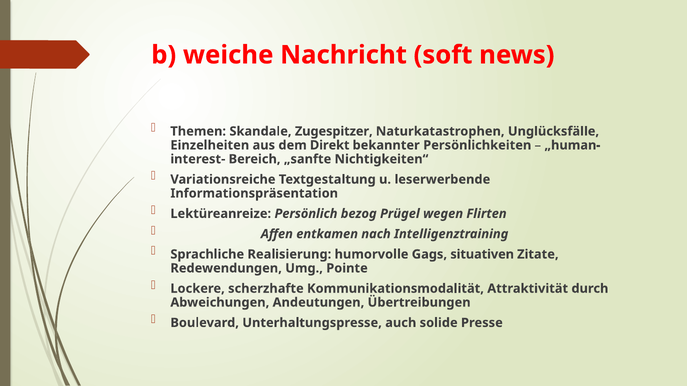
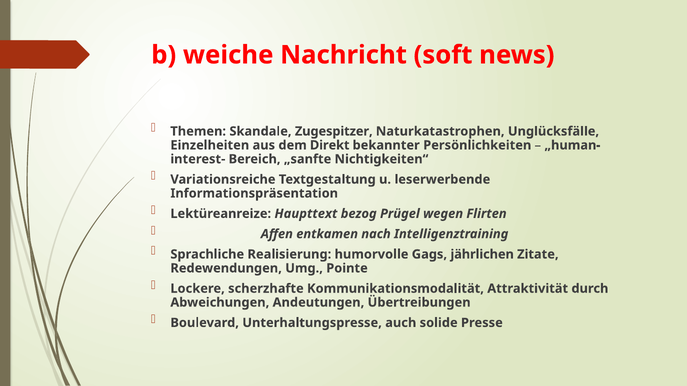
Persönlich: Persönlich -> Haupttext (306, 214)
situativen: situativen -> jährlichen (482, 255)
